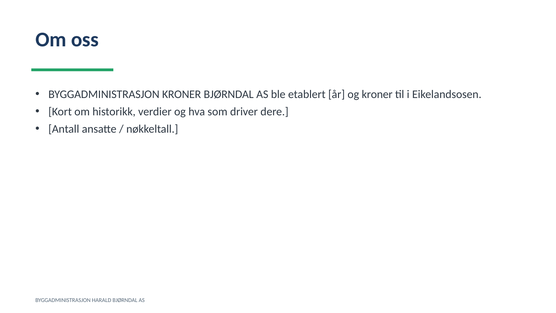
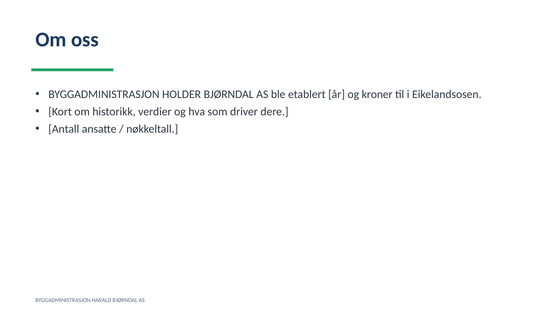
BYGGADMINISTRASJON KRONER: KRONER -> HOLDER (182, 94)
